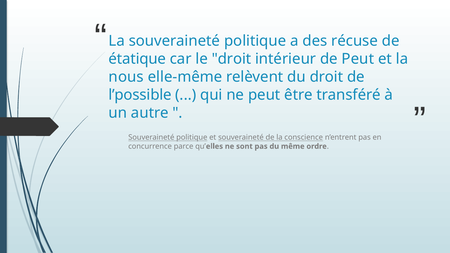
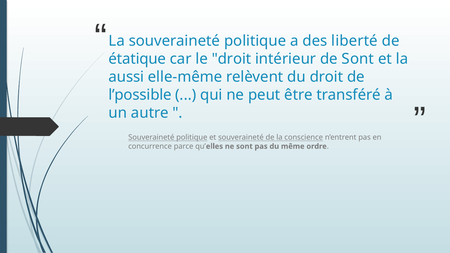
récuse: récuse -> liberté (355, 41)
de Peut: Peut -> Sont (358, 59)
nous: nous -> aussi (126, 77)
